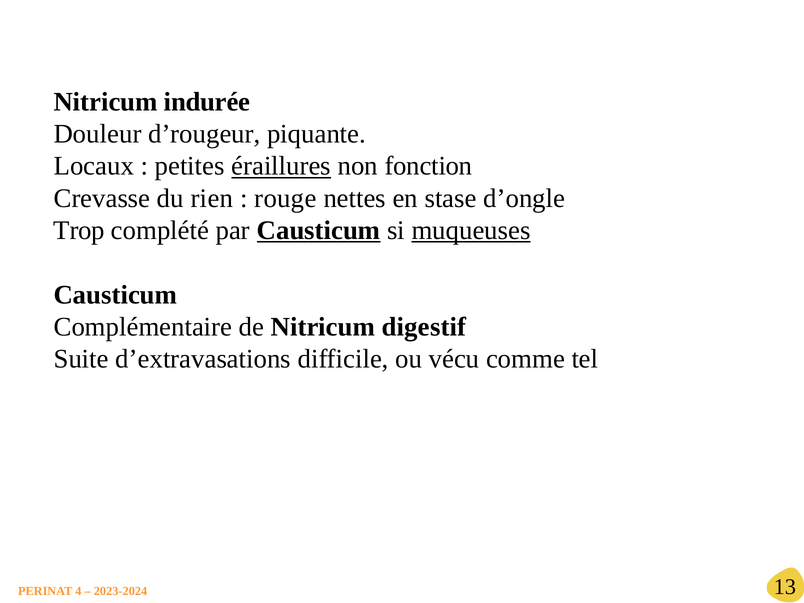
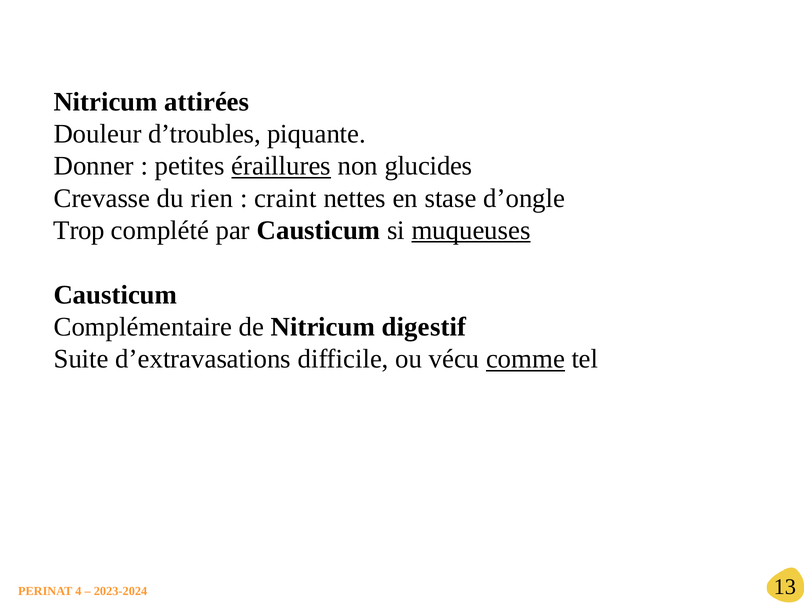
indurée: indurée -> attirées (207, 102)
d’rougeur: d’rougeur -> d’troubles (204, 134)
Locaux: Locaux -> Donner (94, 166)
fonction: fonction -> glucides (428, 166)
rouge: rouge -> craint (285, 198)
Causticum underline: present -> none (319, 230)
comme underline: none -> present (525, 359)
